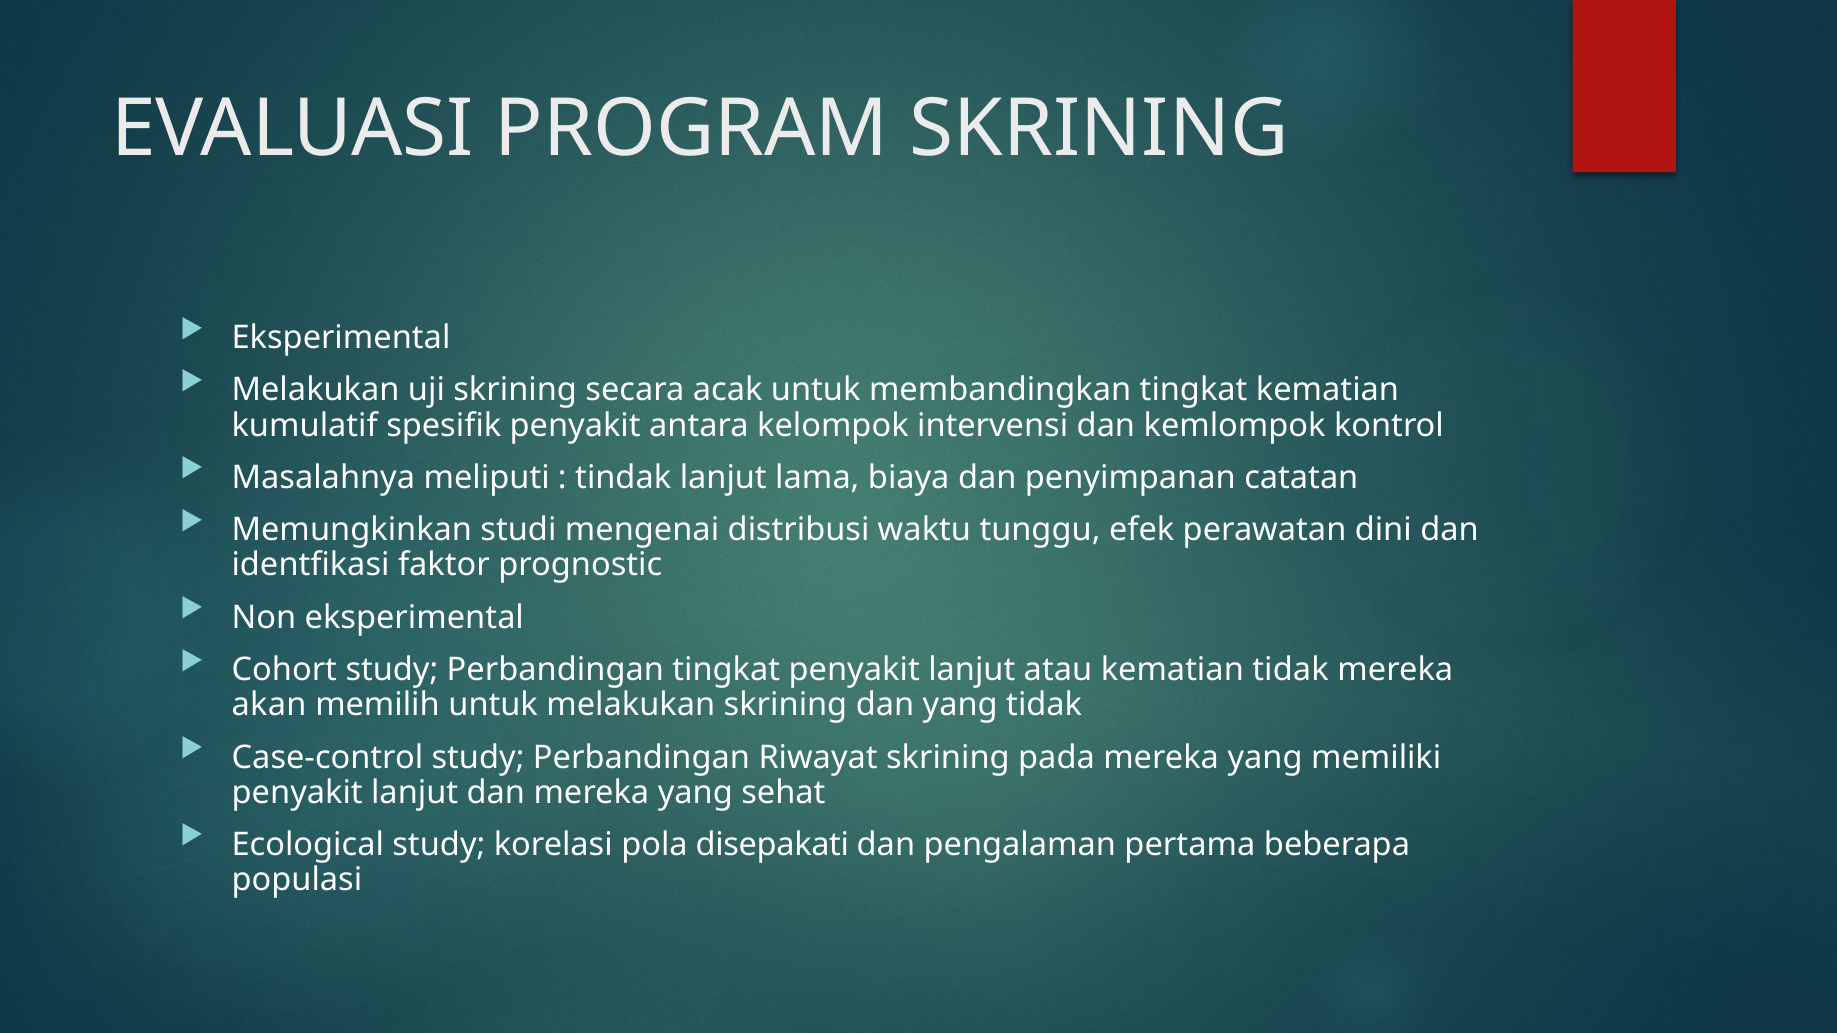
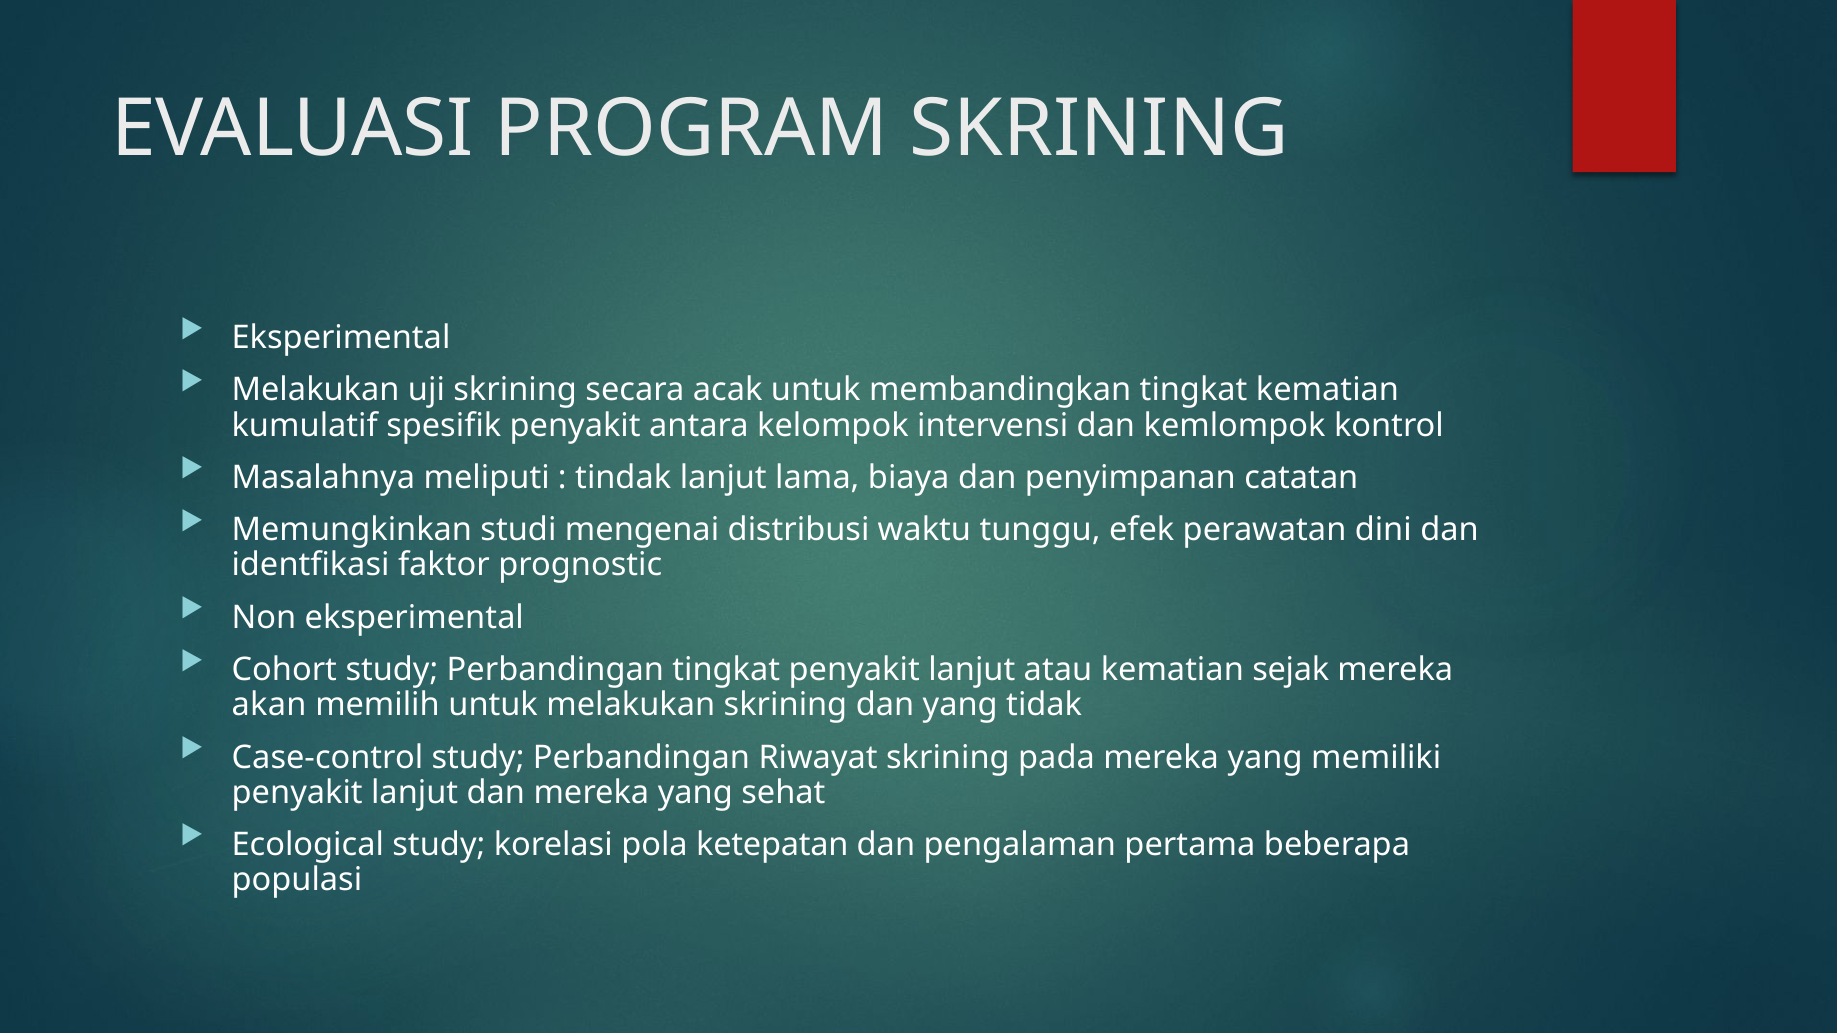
kematian tidak: tidak -> sejak (1291, 670)
disepakati: disepakati -> ketepatan (772, 845)
